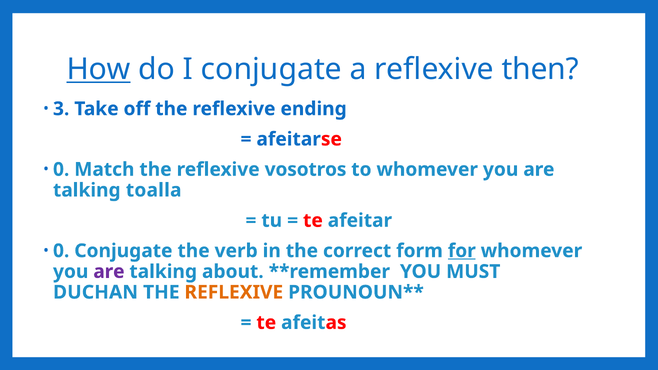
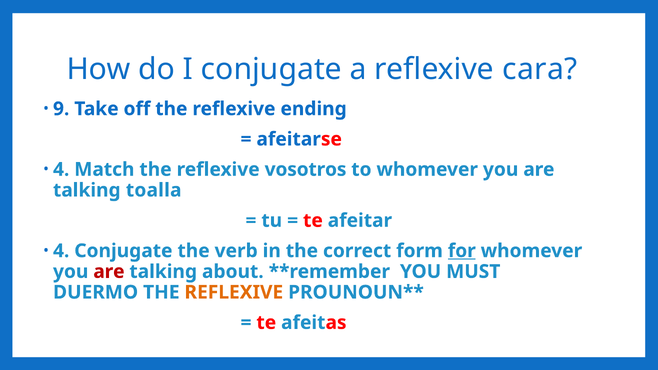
How underline: present -> none (99, 69)
then: then -> cara (540, 69)
3: 3 -> 9 (61, 109)
0: 0 -> 4 (61, 170)
0: 0 -> 4 (61, 251)
are colour: purple -> red (109, 272)
DUCHAN: DUCHAN -> DUERMO (96, 292)
